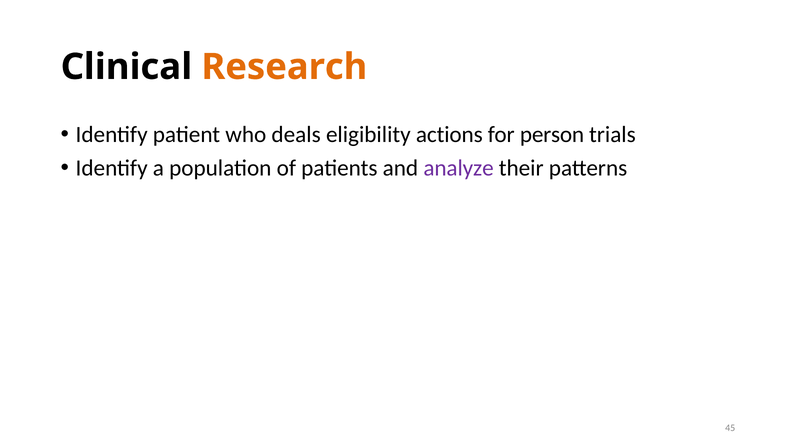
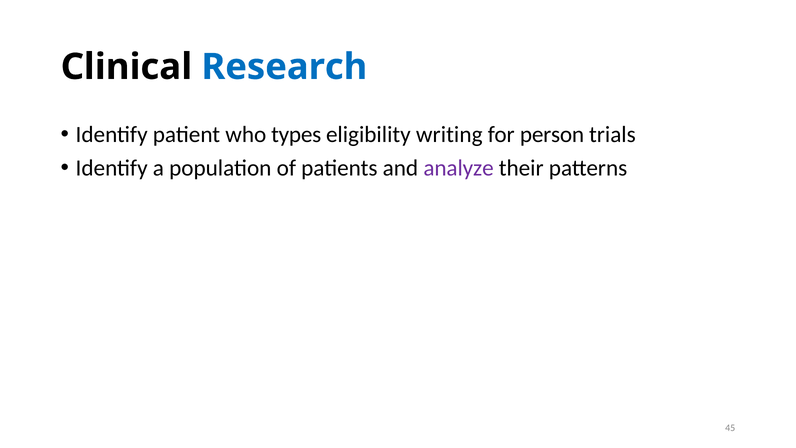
Research colour: orange -> blue (284, 67)
deals: deals -> types (296, 135)
actions: actions -> writing (449, 135)
